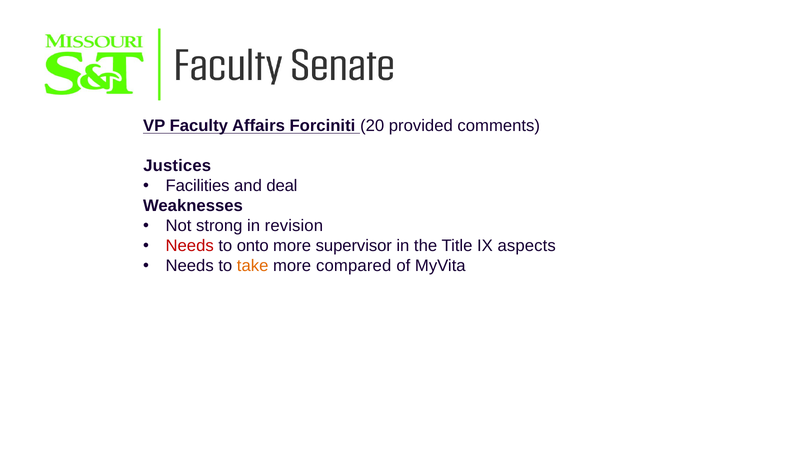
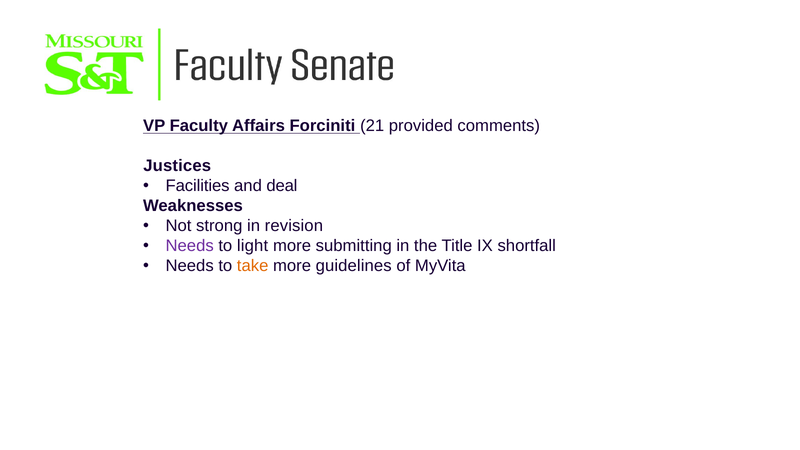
20: 20 -> 21 (372, 126)
Needs colour: red -> purple (190, 246)
onto: onto -> light (253, 246)
supervisor: supervisor -> submitting (354, 246)
aspects: aspects -> shortfall (527, 246)
compared: compared -> guidelines (354, 266)
